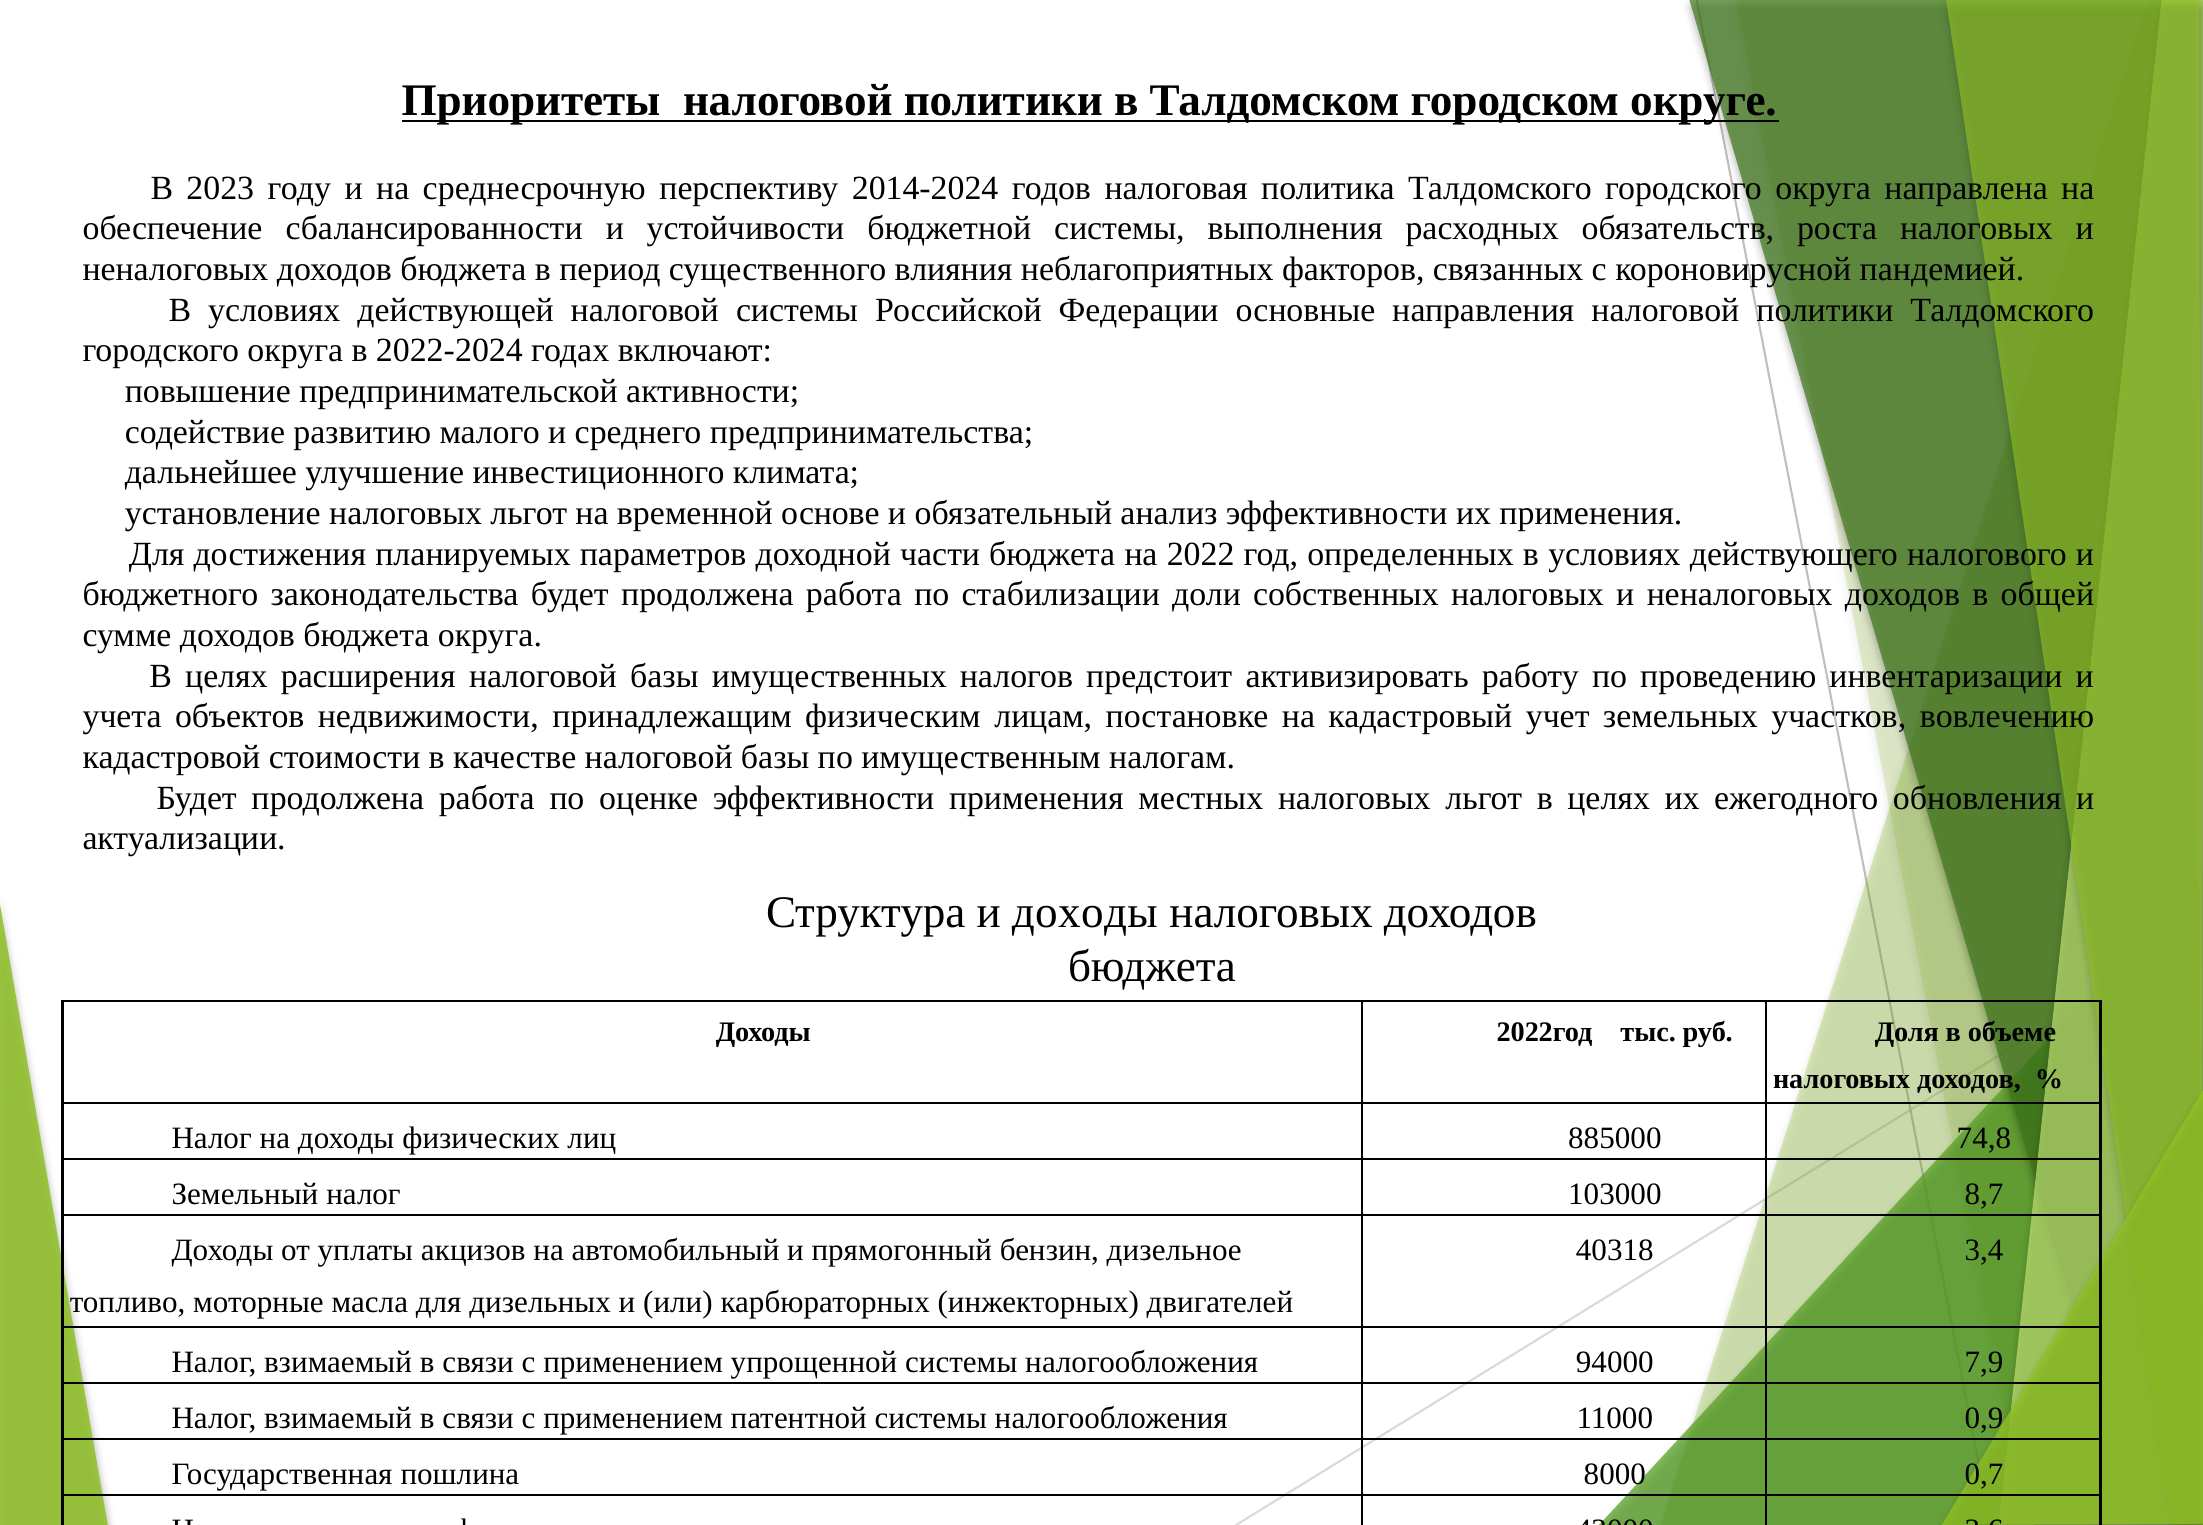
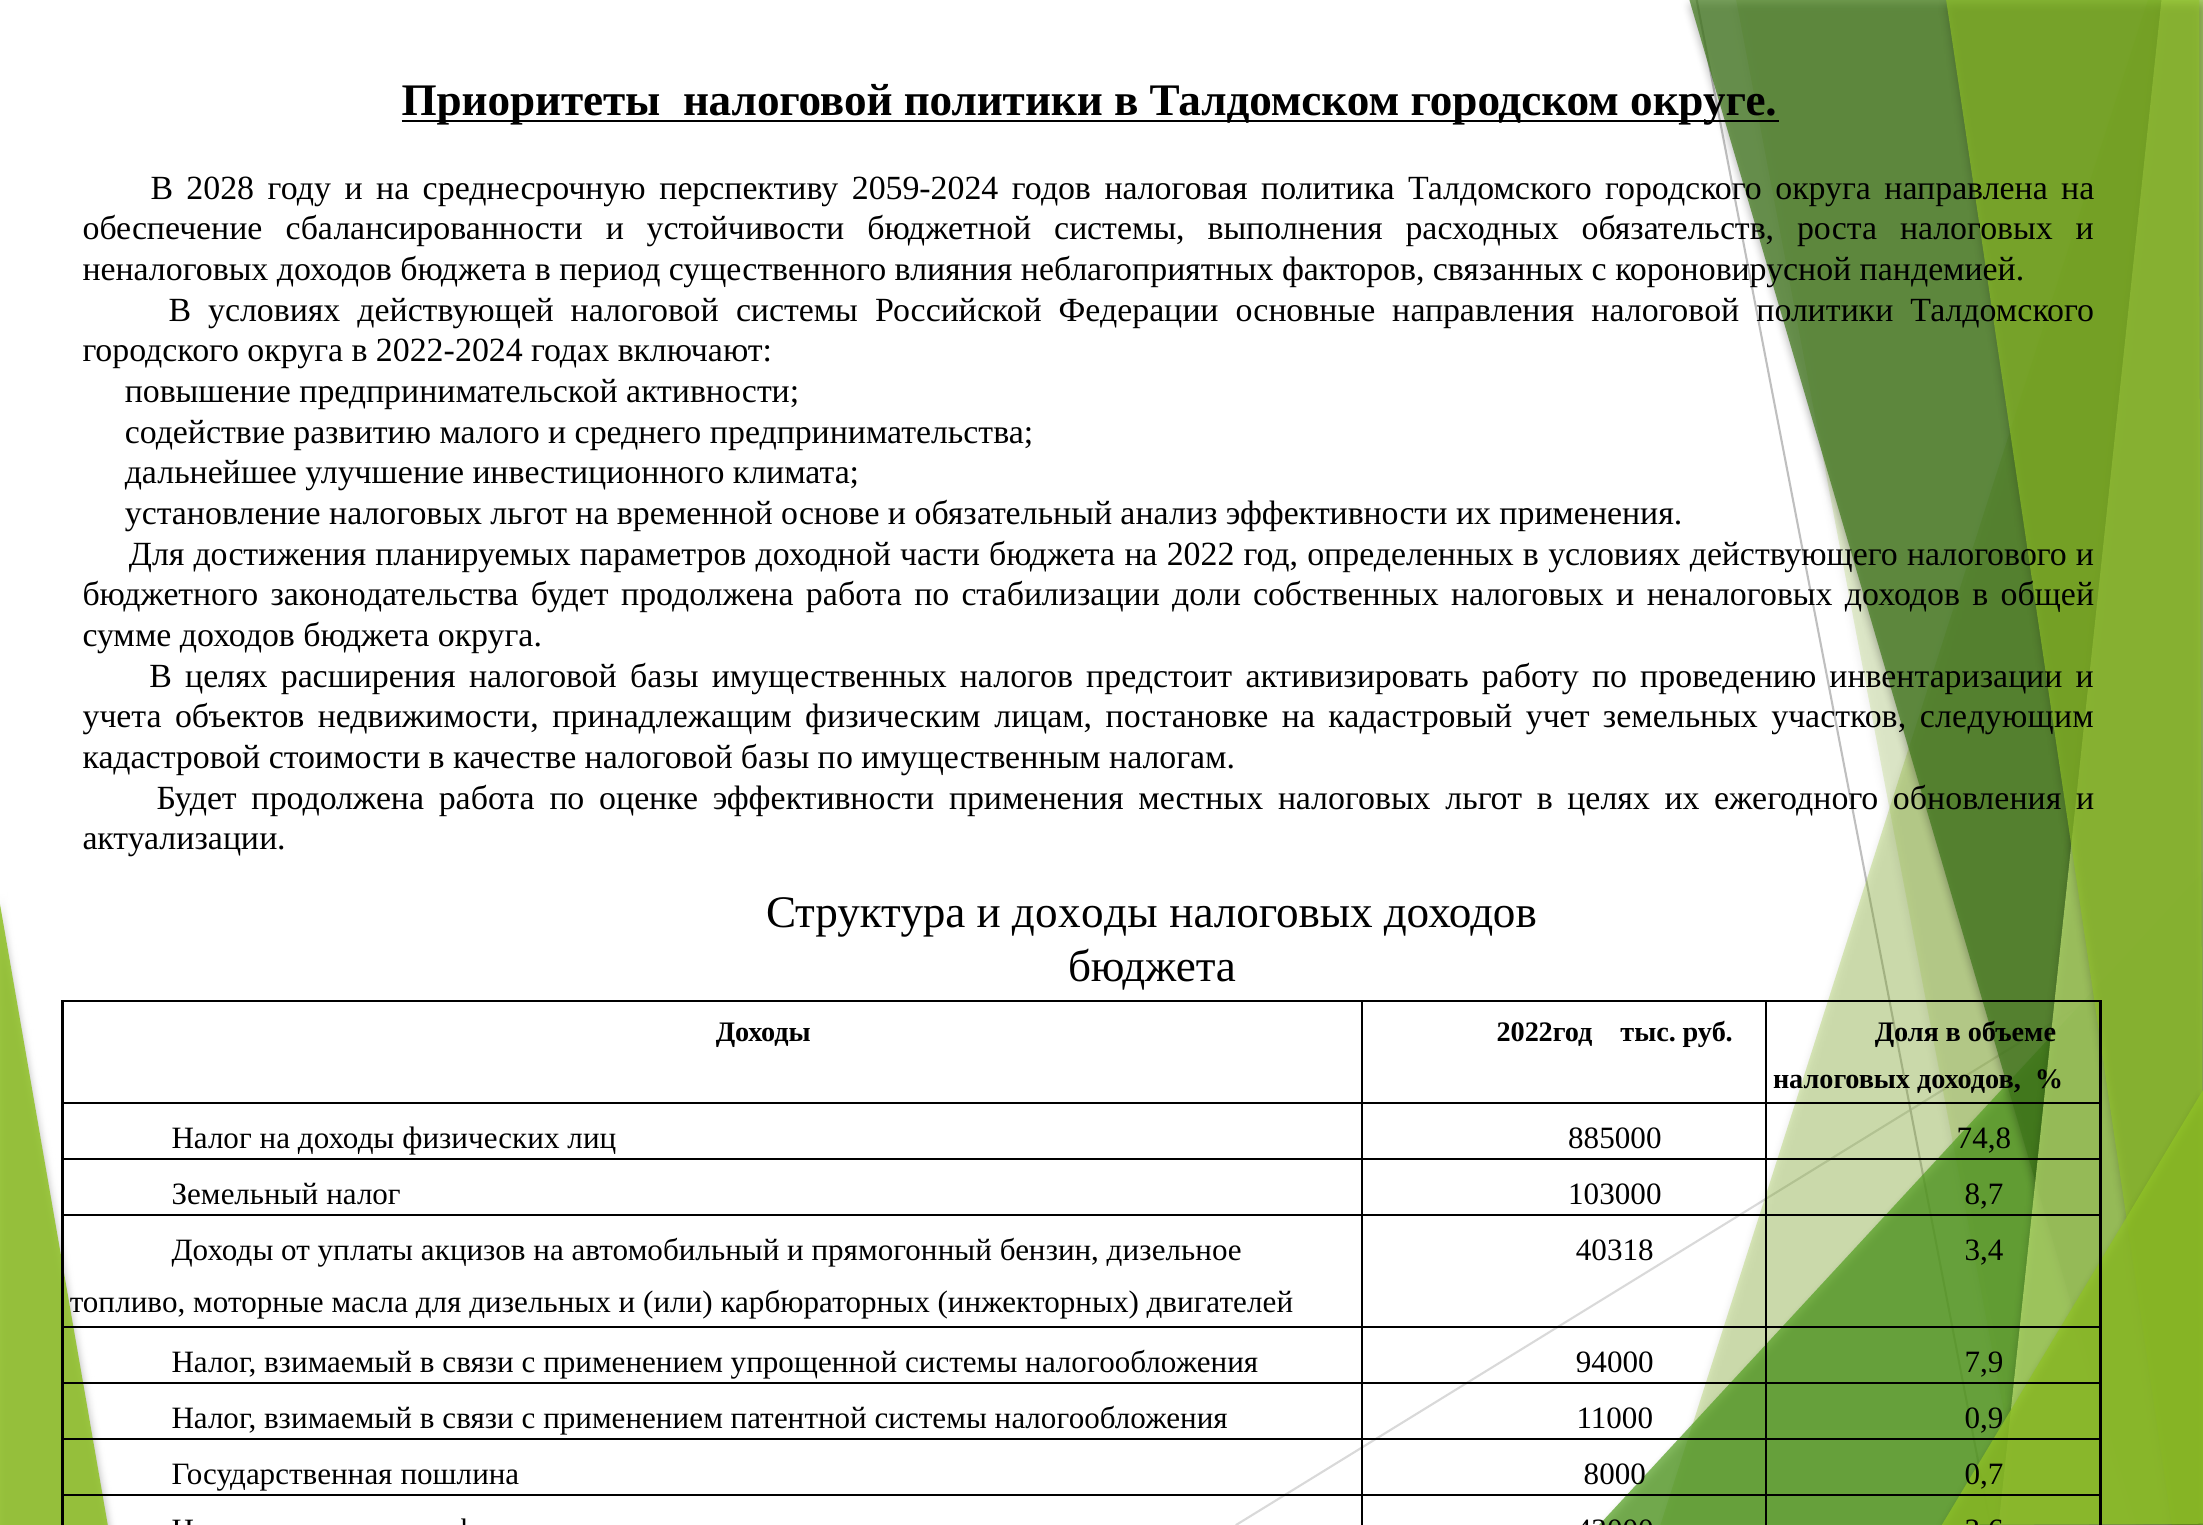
2023: 2023 -> 2028 (220, 188)
2014-2024: 2014-2024 -> 2059-2024 (925, 188)
вовлечению: вовлечению -> следующим (2007, 717)
